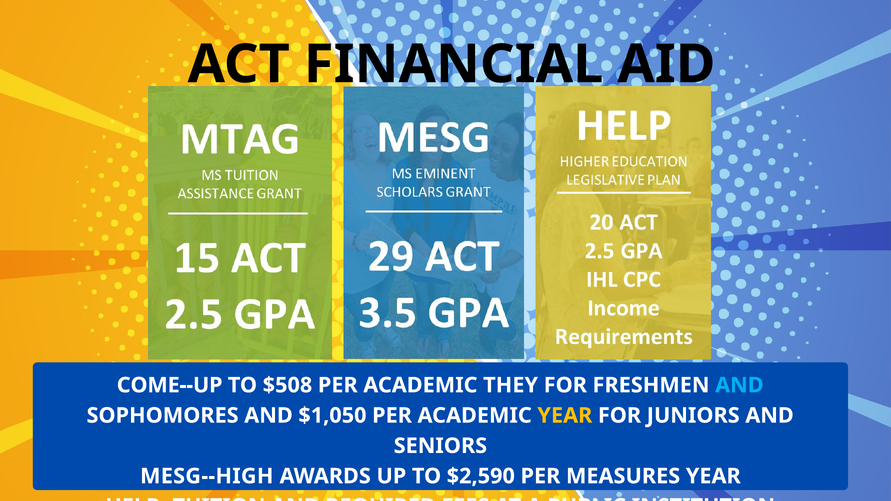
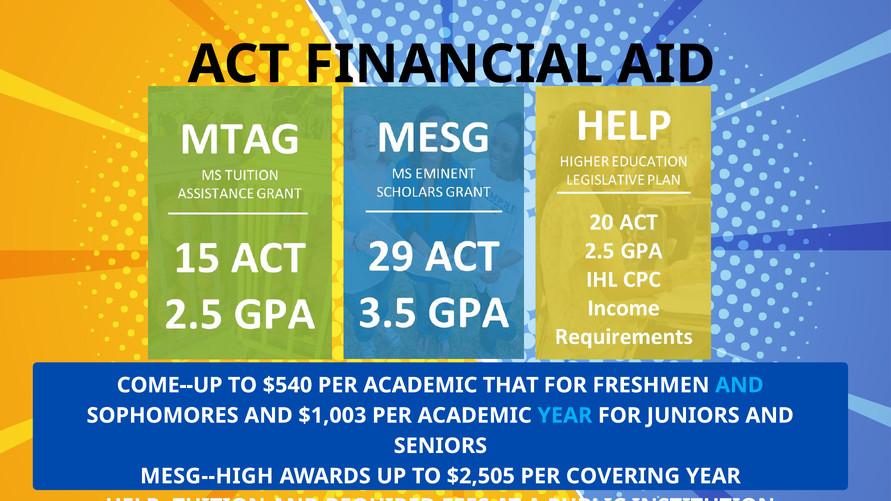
$508: $508 -> $540 (287, 385)
THEY: THEY -> THAT (511, 385)
$1,050: $1,050 -> $1,003 (332, 416)
YEAR colour: yellow -> light blue (565, 416)
$2,590: $2,590 -> $2,505 (481, 476)
MEASURES: MEASURES -> COVERING (623, 476)
